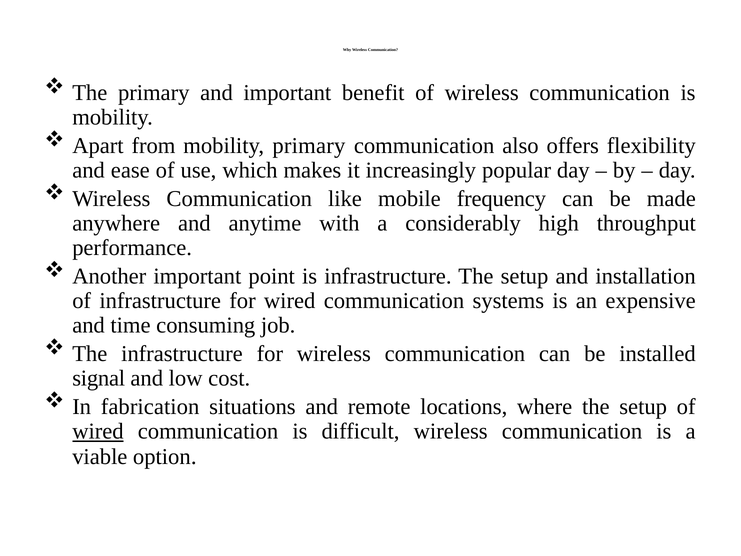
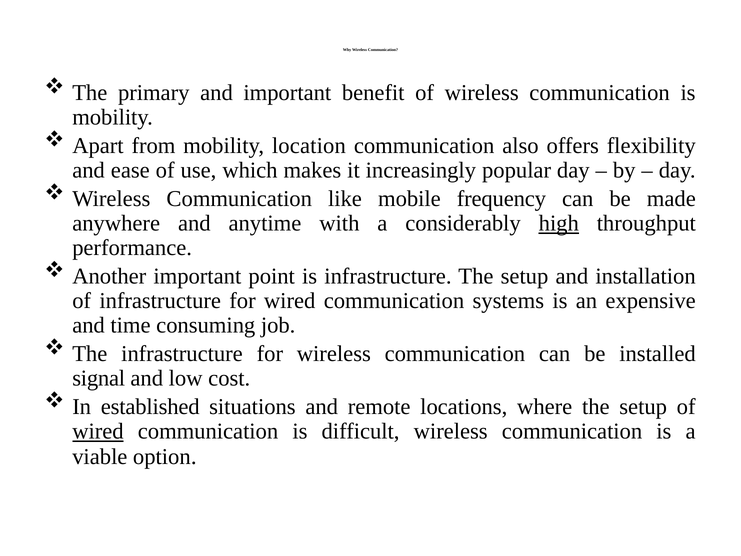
mobility primary: primary -> location (309, 146)
high underline: none -> present (559, 223)
fabrication: fabrication -> established (150, 407)
